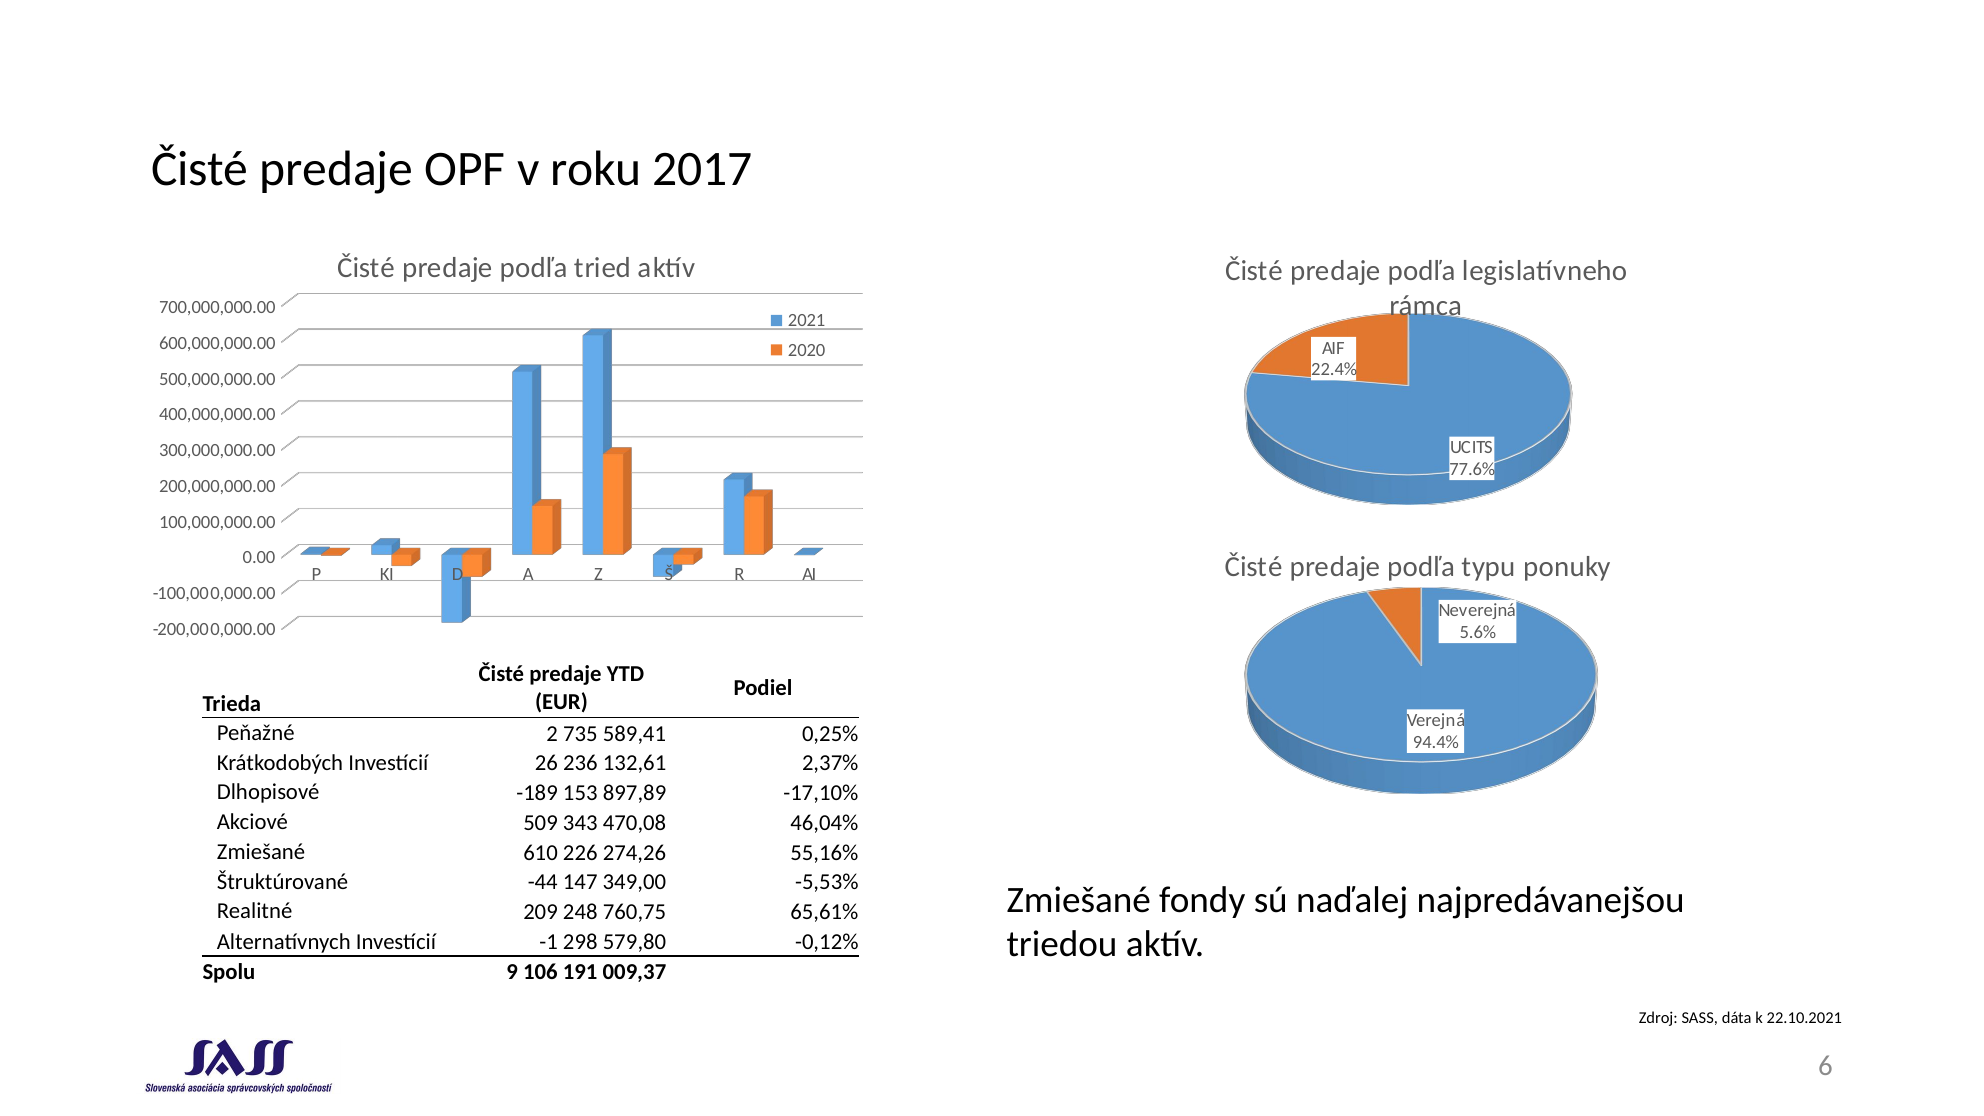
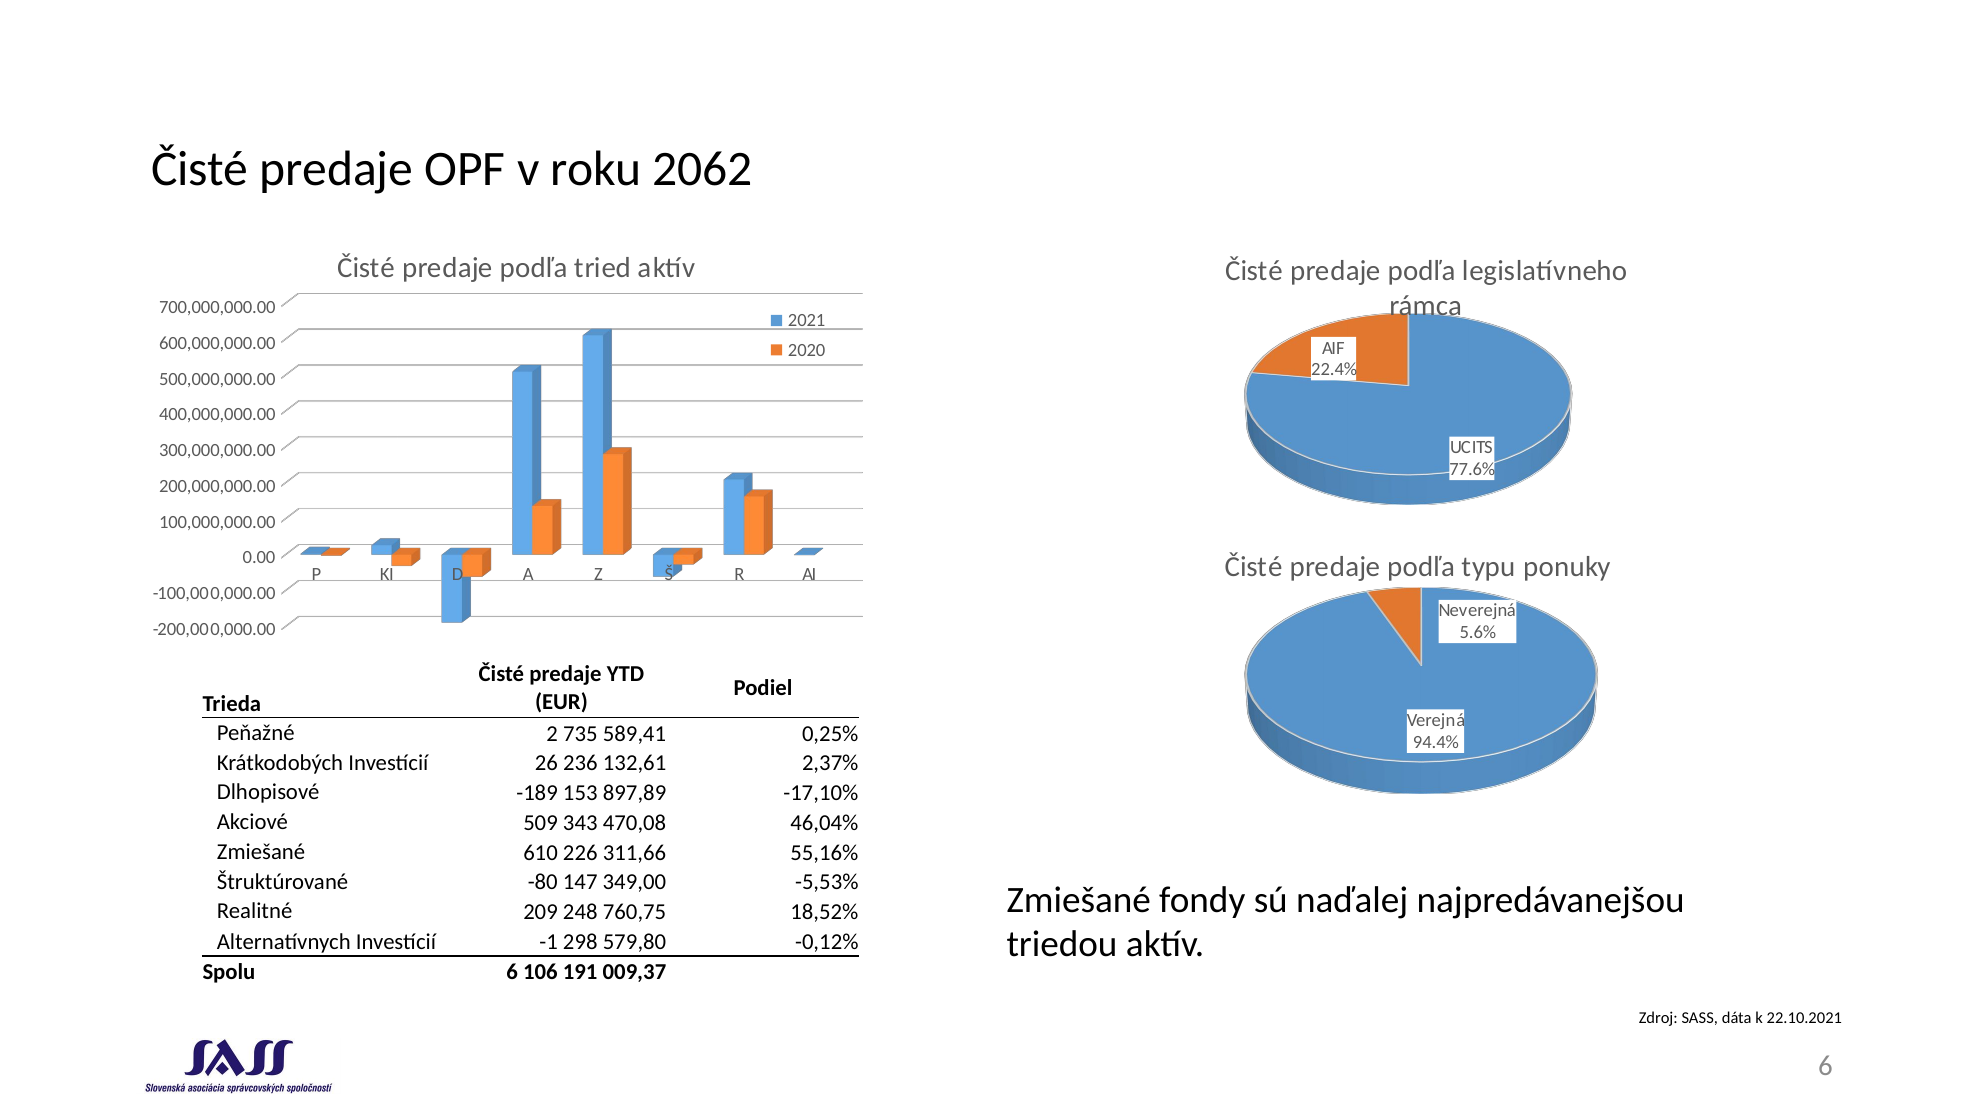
2017: 2017 -> 2062 (703, 169)
274,26: 274,26 -> 311,66 (634, 853)
-44: -44 -> -80 (543, 882)
65,61%: 65,61% -> 18,52% (824, 912)
Spolu 9: 9 -> 6 (512, 972)
